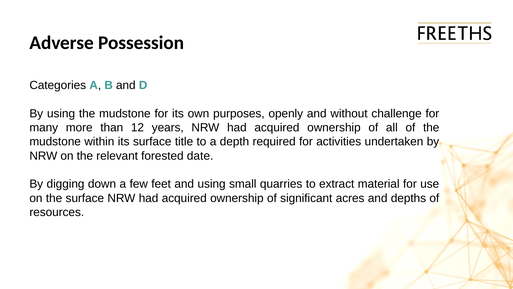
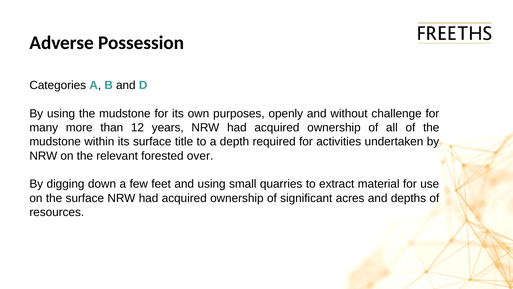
date: date -> over (200, 156)
